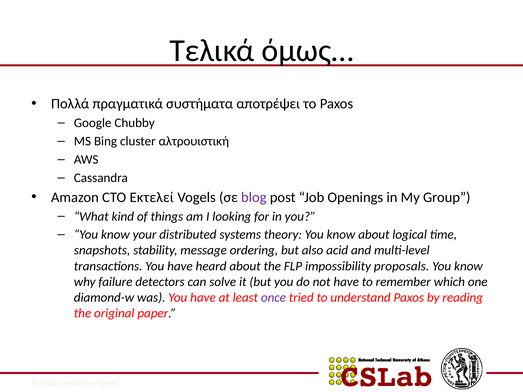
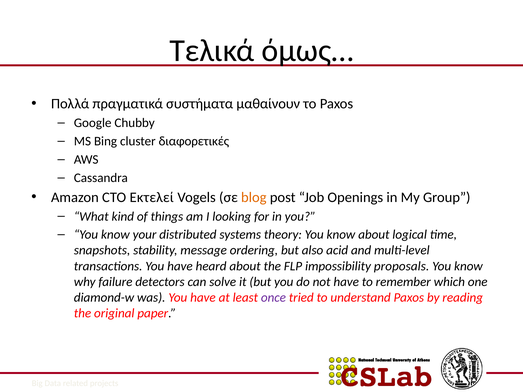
αποτρέψει: αποτρέψει -> μαθαίνουν (268, 104)
αλτρουιστική: αλτρουιστική -> διαφορετικές (194, 141)
blog colour: purple -> orange (254, 197)
